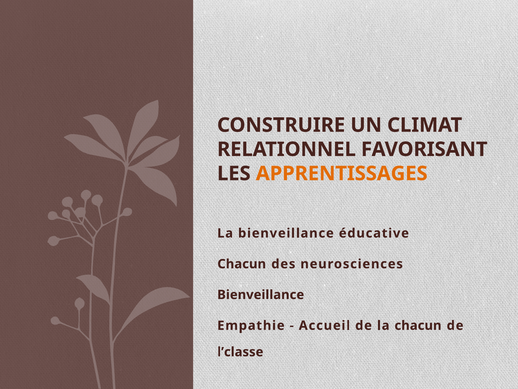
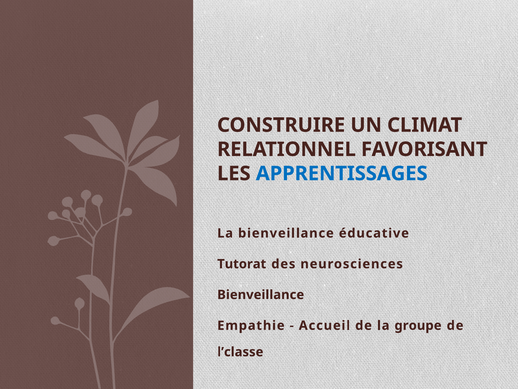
APPRENTISSAGES colour: orange -> blue (342, 173)
Chacun: Chacun -> Tutorat (242, 264)
la chacun: chacun -> groupe (418, 325)
